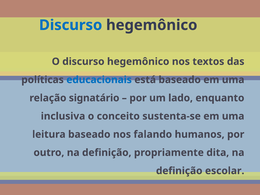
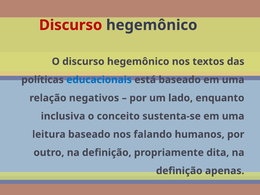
Discurso colour: blue -> red (71, 25)
signatário: signatário -> negativos (94, 98)
escolar: escolar -> apenas (225, 171)
